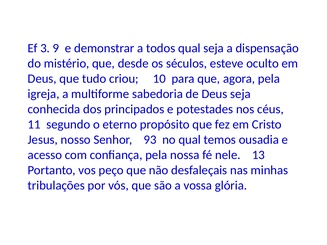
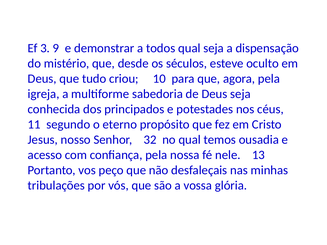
93: 93 -> 32 (150, 140)
